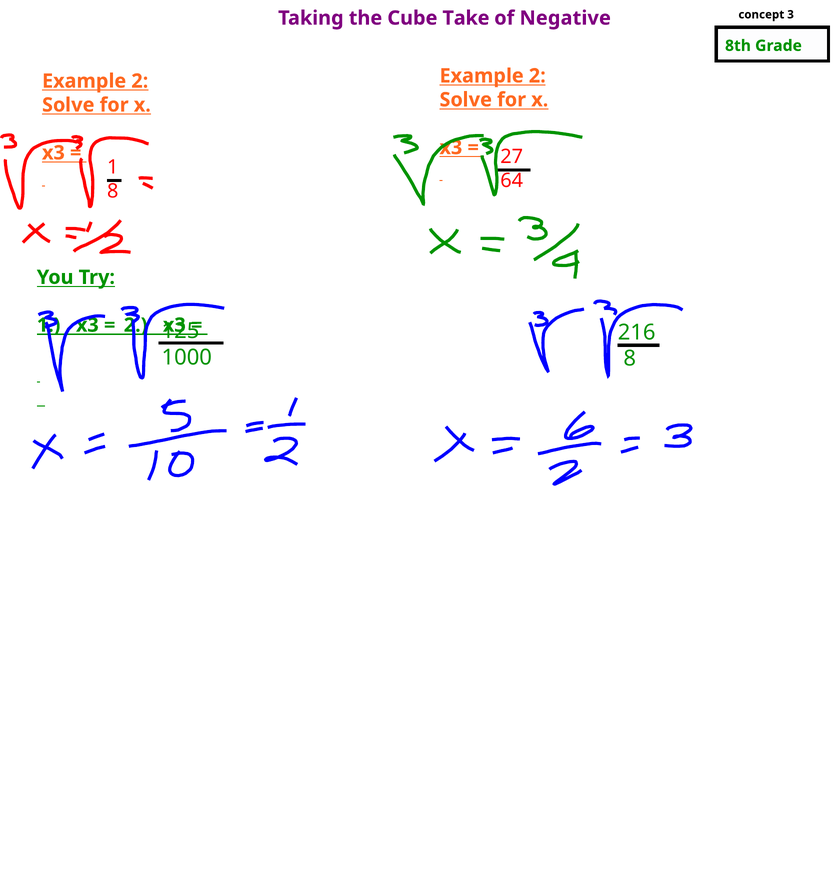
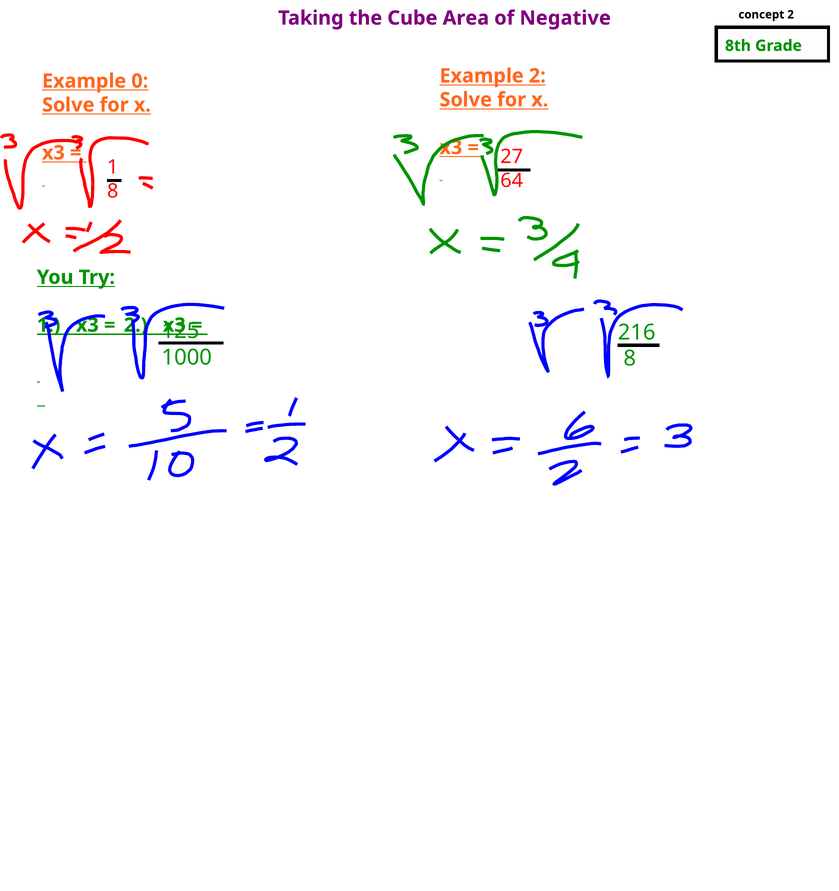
concept 3: 3 -> 2 (791, 15)
Take: Take -> Area (466, 18)
2: 2 -> 0 (140, 81)
